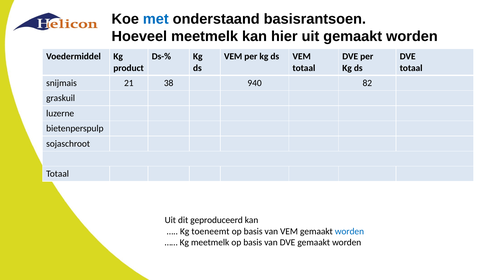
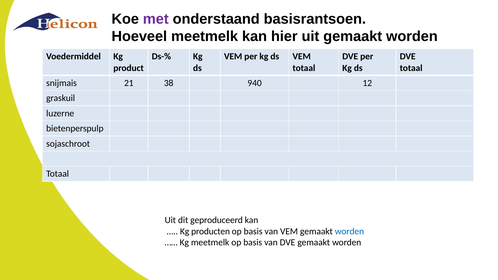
met colour: blue -> purple (156, 19)
82: 82 -> 12 (367, 83)
toeneemt: toeneemt -> producten (211, 231)
